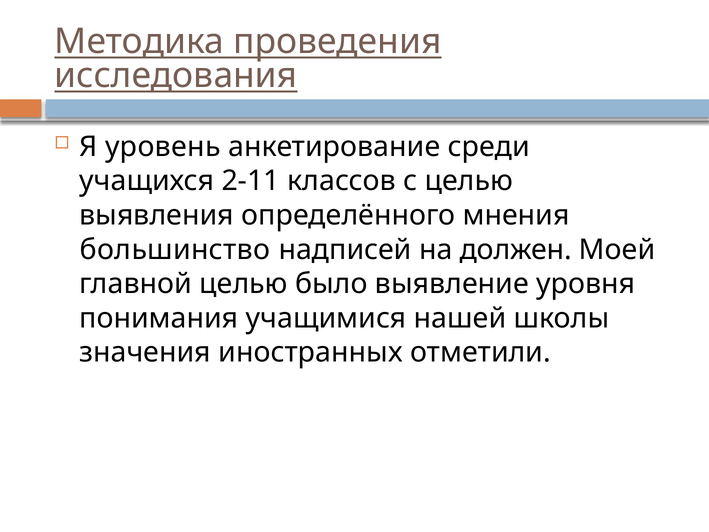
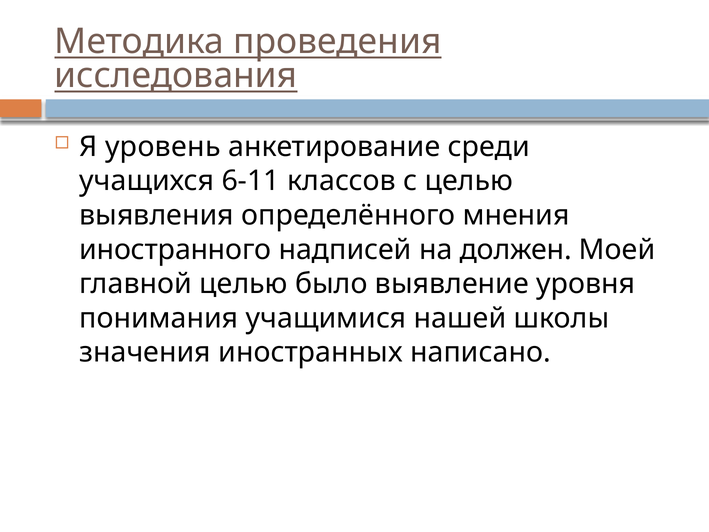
2-11: 2-11 -> 6-11 (251, 181)
большинство: большинство -> иностранного (175, 250)
отметили: отметили -> написано (480, 352)
